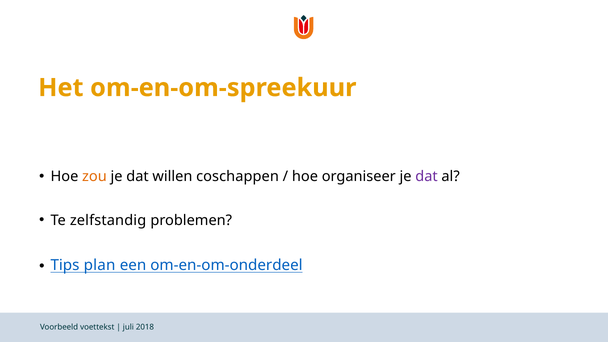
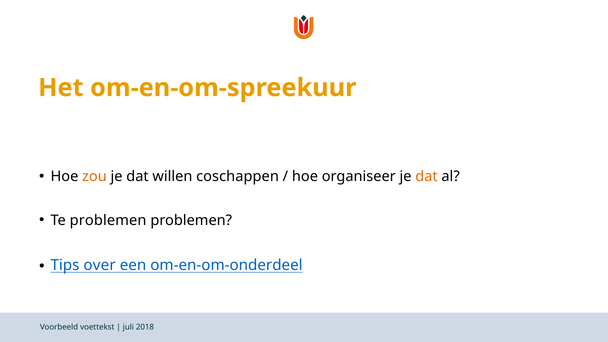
dat colour: purple -> orange (427, 177)
Te zelfstandig: zelfstandig -> problemen (108, 220)
plan: plan -> over (100, 265)
